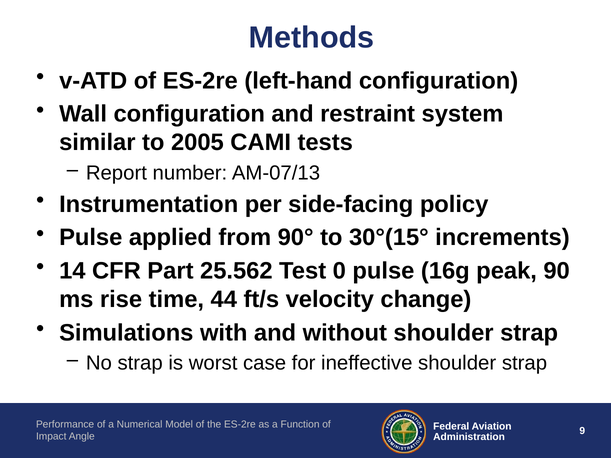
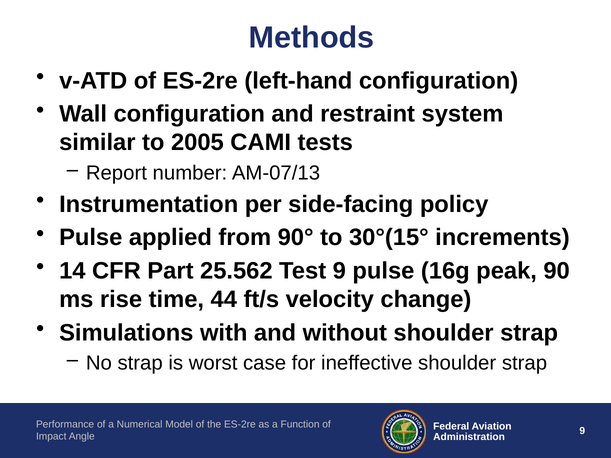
Test 0: 0 -> 9 (339, 271)
